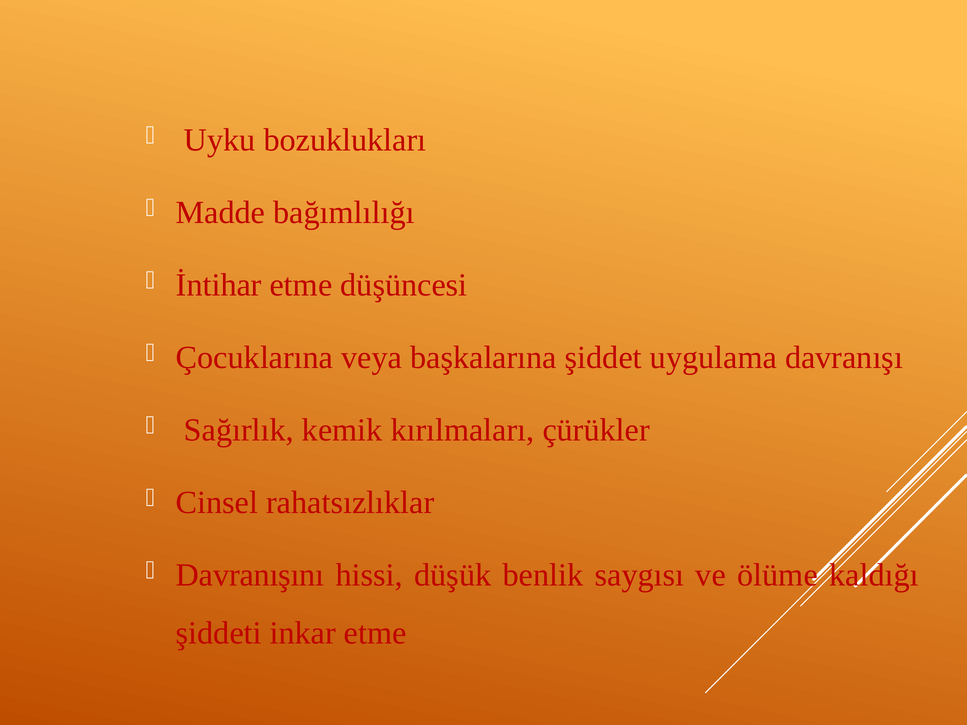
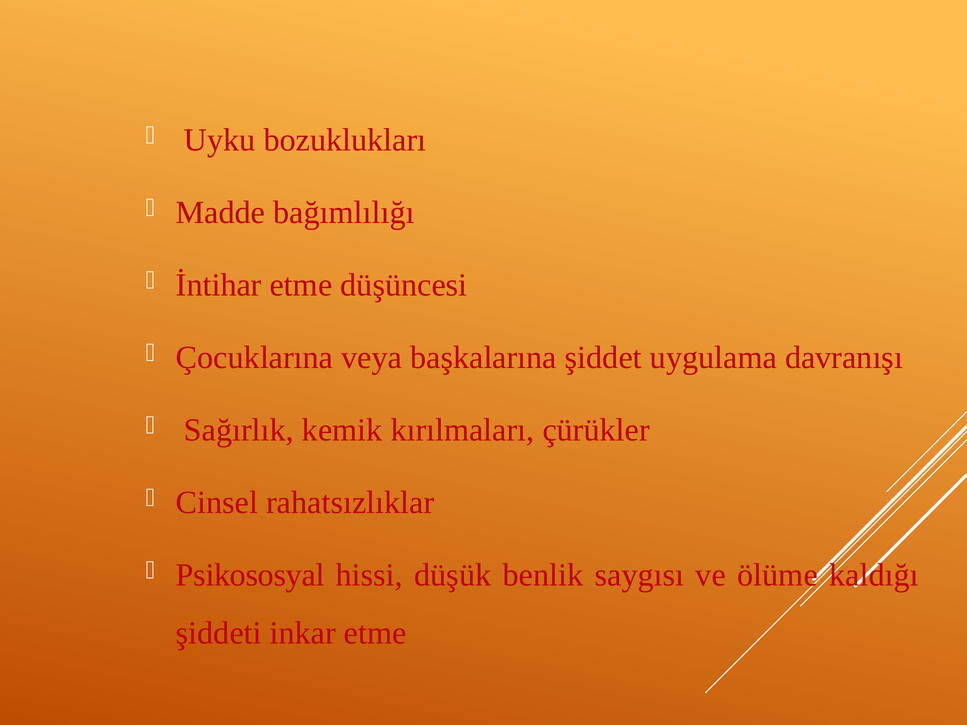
Davranışını: Davranışını -> Psikososyal (250, 575)
